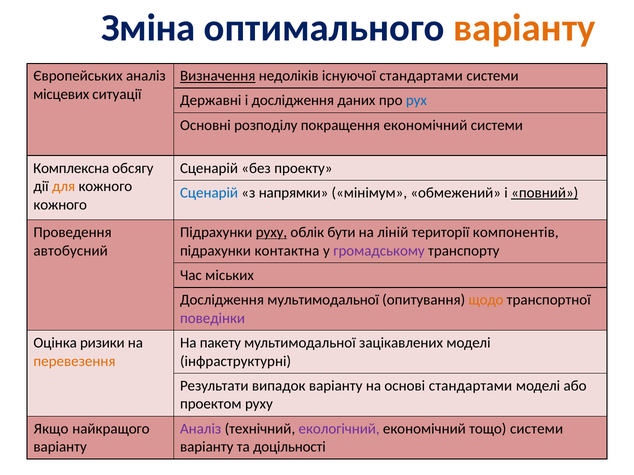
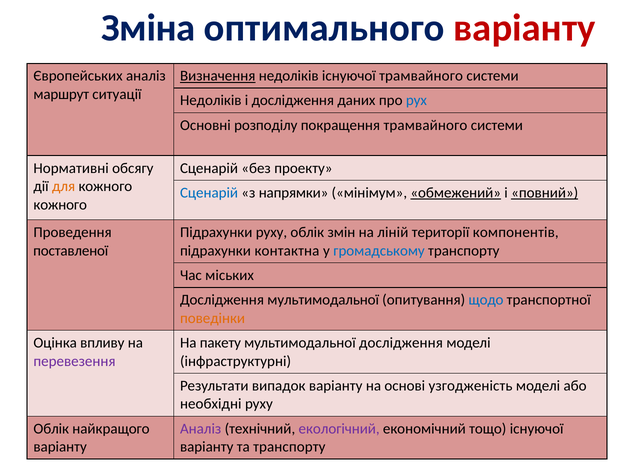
варіанту colour: orange -> red (524, 28)
існуючої стандартами: стандартами -> трамвайного (421, 76)
місцевих: місцевих -> маршрут (61, 94)
Державні: Державні -> Недоліків (211, 101)
покращення економічний: економічний -> трамвайного (425, 125)
Комплексна: Комплексна -> Нормативні (71, 168)
обмежений underline: none -> present (456, 193)
руху underline: present -> none (271, 233)
бути: бути -> змін (341, 233)
автобусний: автобусний -> поставленої (71, 251)
громадському colour: purple -> blue (379, 251)
щодо colour: orange -> blue (486, 300)
поведінки colour: purple -> orange (213, 318)
ризики: ризики -> впливу (102, 343)
мультимодальної зацікавлених: зацікавлених -> дослідження (401, 343)
перевезення colour: orange -> purple (74, 361)
основі стандартами: стандартами -> узгодженість (471, 386)
проектом: проектом -> необхідні (211, 404)
Якщо: Якщо -> Облік (51, 429)
тощо системи: системи -> існуючої (537, 429)
та доцільності: доцільності -> транспорту (289, 447)
